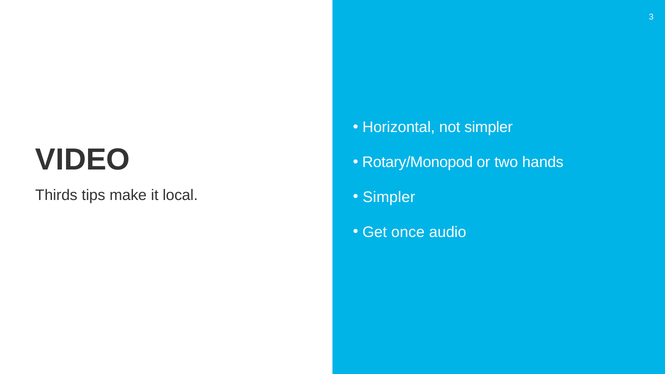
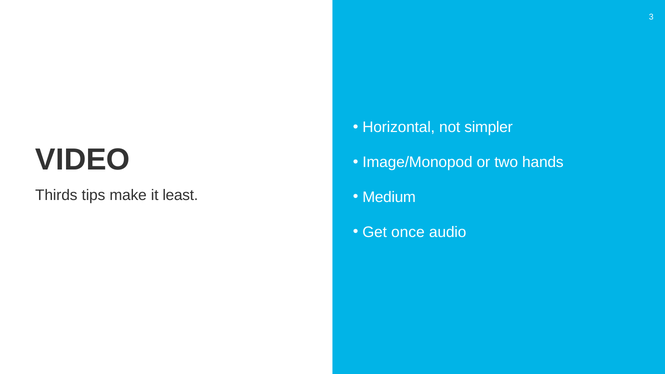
Rotary/Monopod: Rotary/Monopod -> Image/Monopod (417, 162)
local: local -> least (180, 195)
Simpler: Simpler -> Medium (389, 197)
